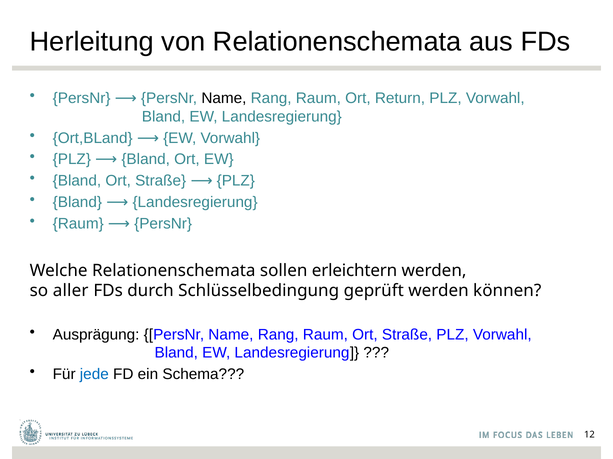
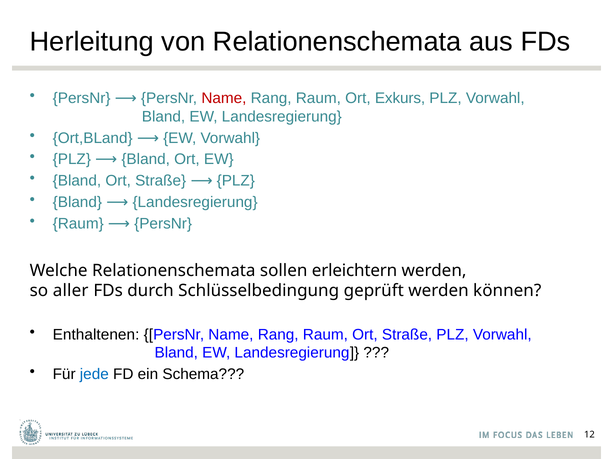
Name colour: black -> red (224, 98)
Return: Return -> Exkurs (400, 98)
Ausprägung: Ausprägung -> Enthaltenen (96, 335)
